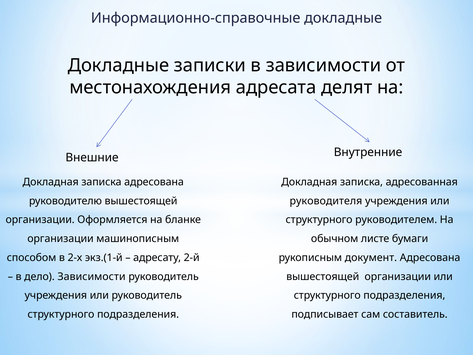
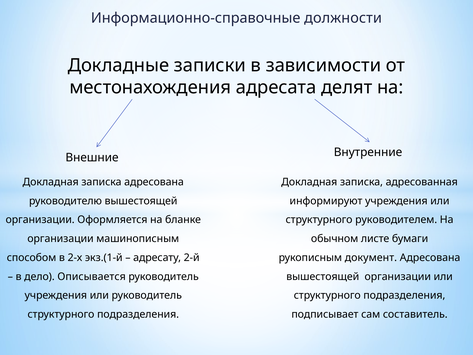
Информационно-справочные докладные: докладные -> должности (343, 18)
руководителя: руководителя -> информируют (326, 201)
дело Зависимости: Зависимости -> Описывается (92, 276)
